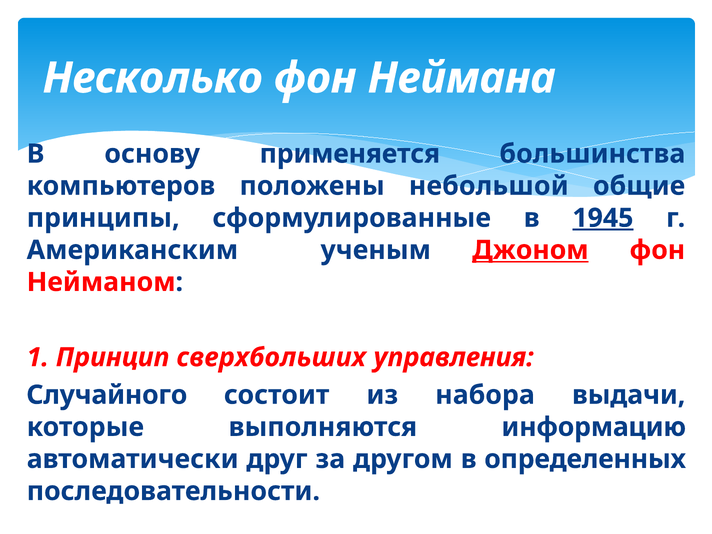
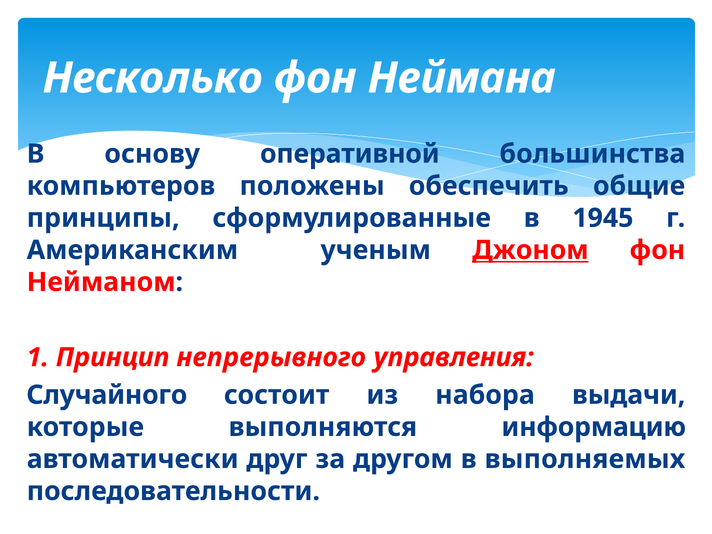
применяется: применяется -> оперативной (350, 154)
небольшой: небольшой -> обеспечить (489, 186)
1945 underline: present -> none (603, 218)
сверхбольших: сверхбольших -> непрерывного (271, 357)
определенных: определенных -> выполняемых (585, 459)
